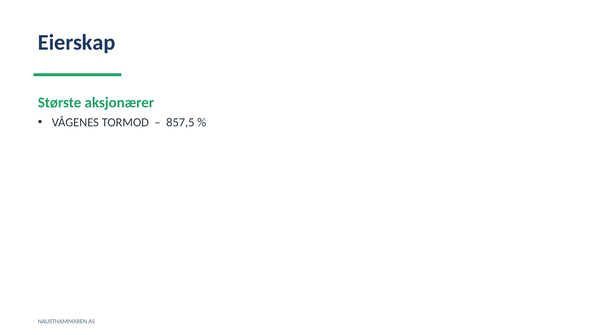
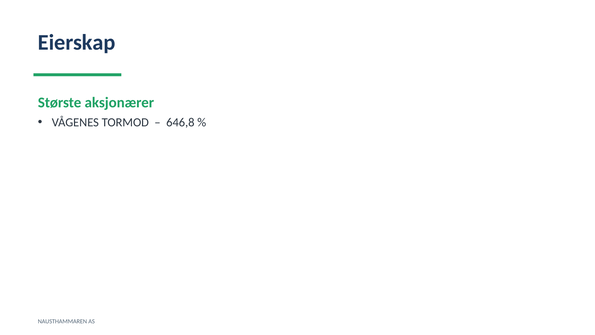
857,5: 857,5 -> 646,8 (180, 122)
